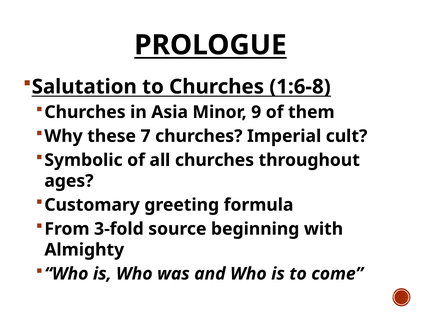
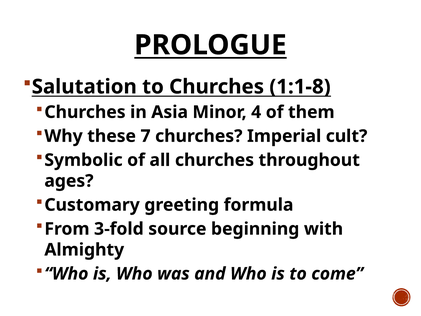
1:6-8: 1:6-8 -> 1:1-8 (300, 87)
9: 9 -> 4 (256, 112)
